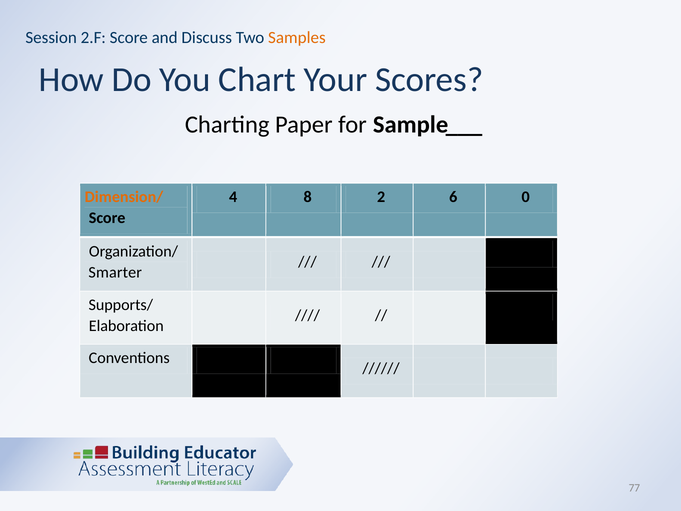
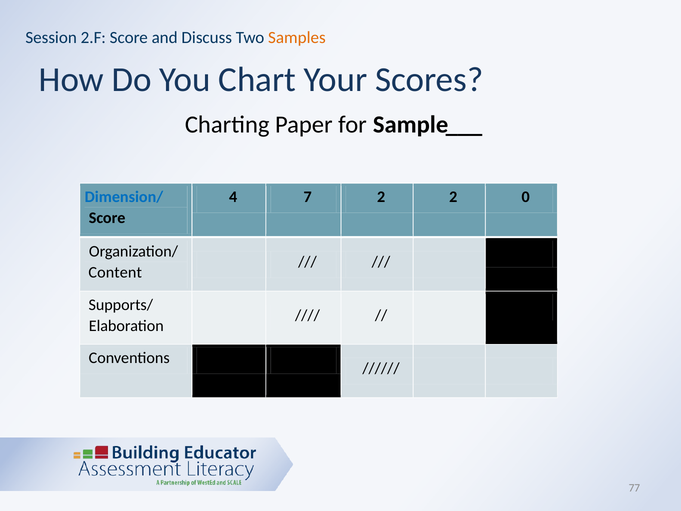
Dimension/ colour: orange -> blue (124, 197)
8: 8 -> 7 (308, 197)
2 6: 6 -> 2 (453, 197)
Smarter: Smarter -> Content (115, 273)
